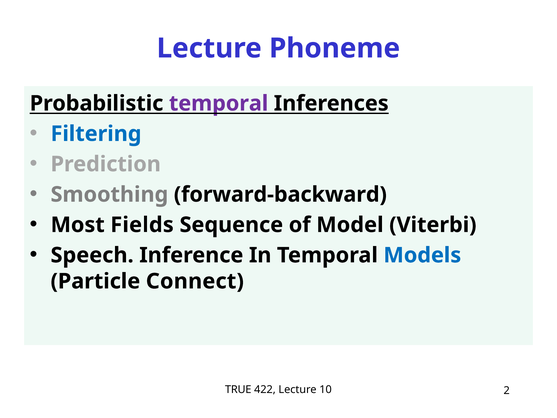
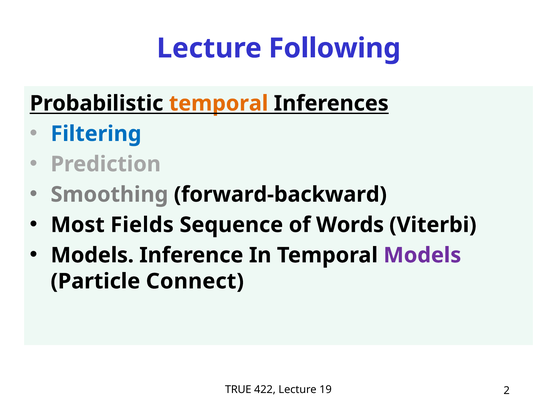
Phoneme: Phoneme -> Following (335, 48)
temporal colour: purple -> orange (219, 103)
Model: Model -> Words (350, 225)
Speech: Speech -> Models (92, 255)
Models colour: blue -> purple (422, 255)
10: 10 -> 19 (326, 389)
